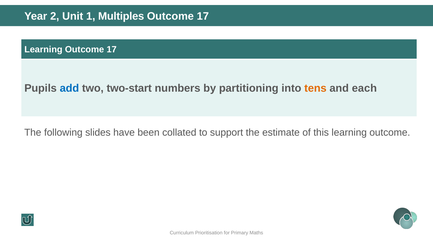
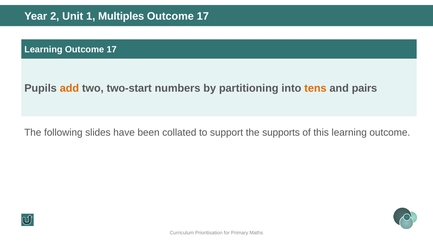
add colour: blue -> orange (69, 88)
each: each -> pairs (364, 88)
estimate: estimate -> supports (281, 132)
